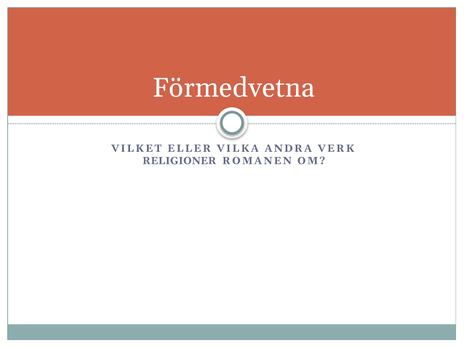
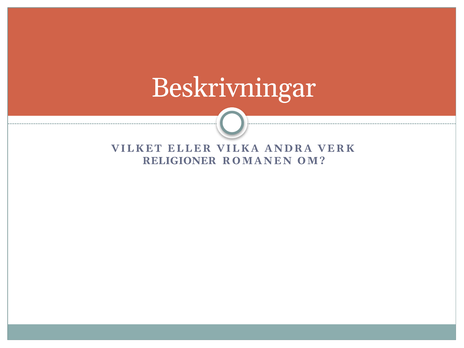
Förmedvetna: Förmedvetna -> Beskrivningar (234, 88)
